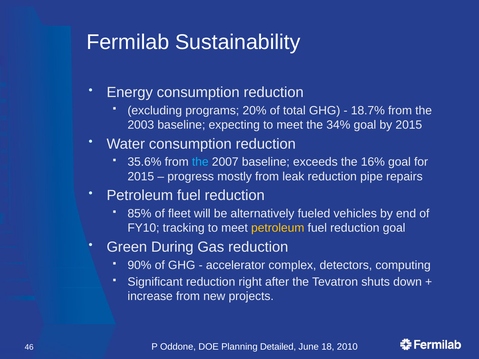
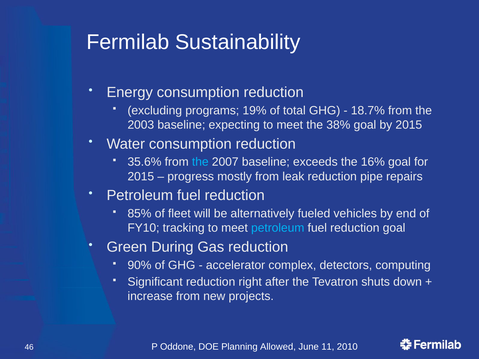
20%: 20% -> 19% (255, 111)
34%: 34% -> 38% (338, 125)
petroleum colour: yellow -> light blue (278, 228)
Detailed: Detailed -> Allowed (278, 347)
18: 18 -> 11 (328, 347)
